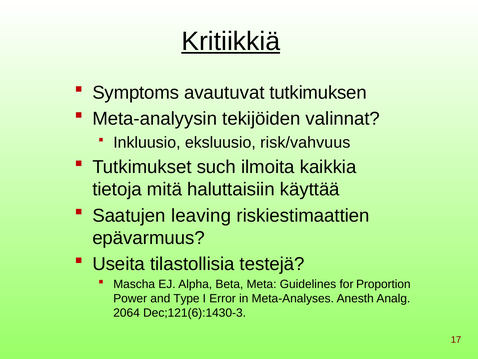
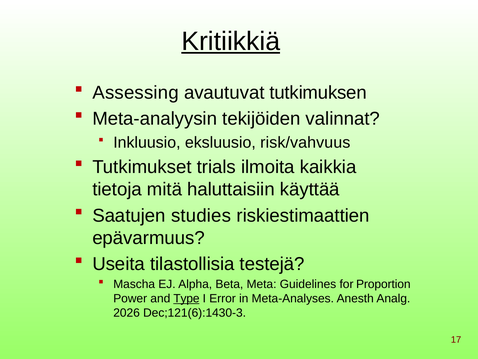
Symptoms: Symptoms -> Assessing (136, 92)
such: such -> trials (216, 167)
leaving: leaving -> studies (201, 215)
Type underline: none -> present (186, 298)
2064: 2064 -> 2026 (127, 313)
